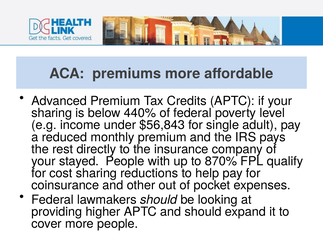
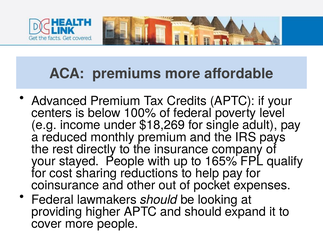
sharing: sharing -> centers (52, 113)
440%: 440% -> 100% (140, 113)
$56,843: $56,843 -> $18,269 (162, 125)
870%: 870% -> 165% (221, 161)
